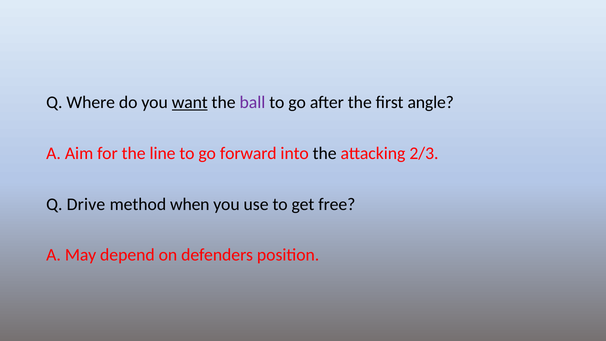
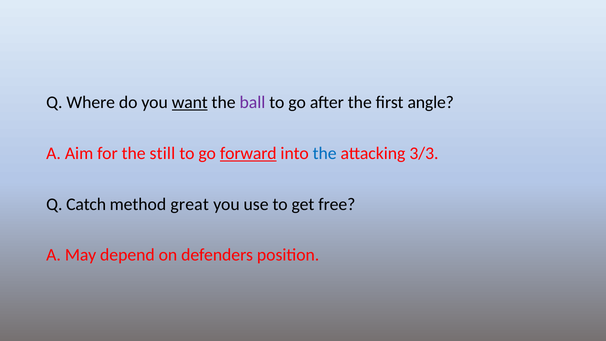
line: line -> still (162, 153)
forward underline: none -> present (248, 153)
the colour: black -> blue (325, 153)
2/3: 2/3 -> 3/3 (424, 153)
Drive: Drive -> Catch (86, 204)
when: when -> great (190, 204)
